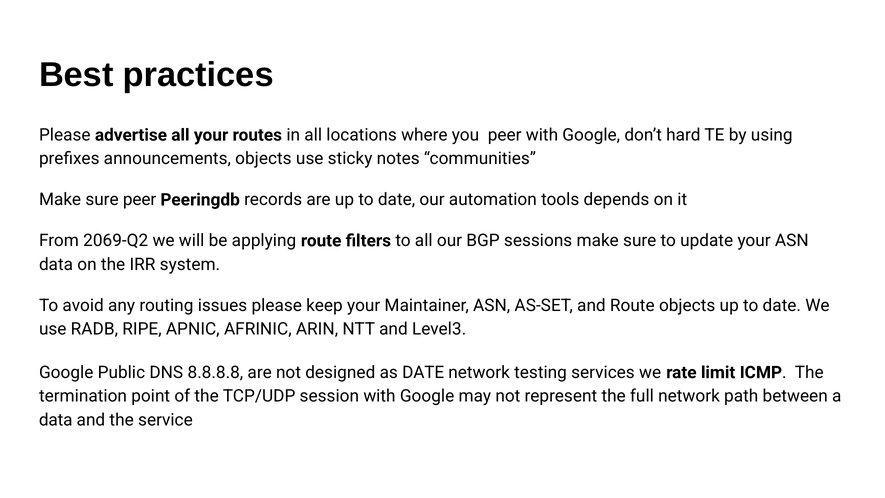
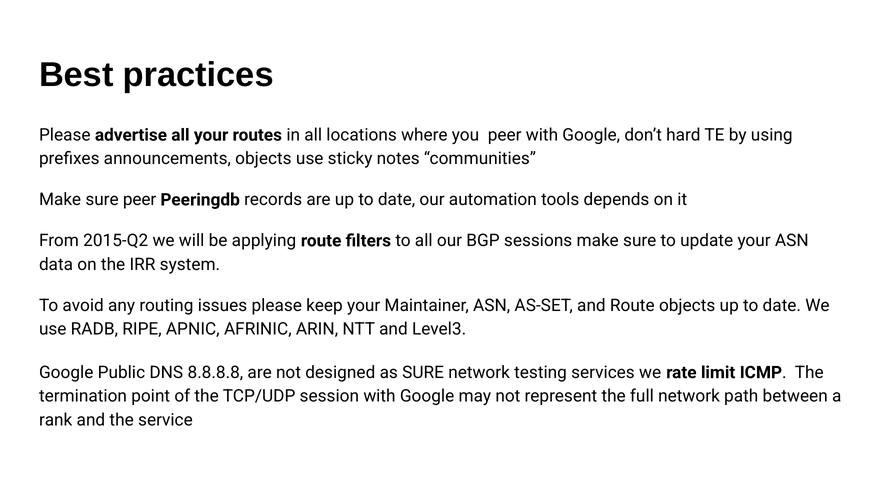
2069-Q2: 2069-Q2 -> 2015-Q2 (116, 241)
as DATE: DATE -> SURE (423, 372)
data: data -> rank (56, 420)
